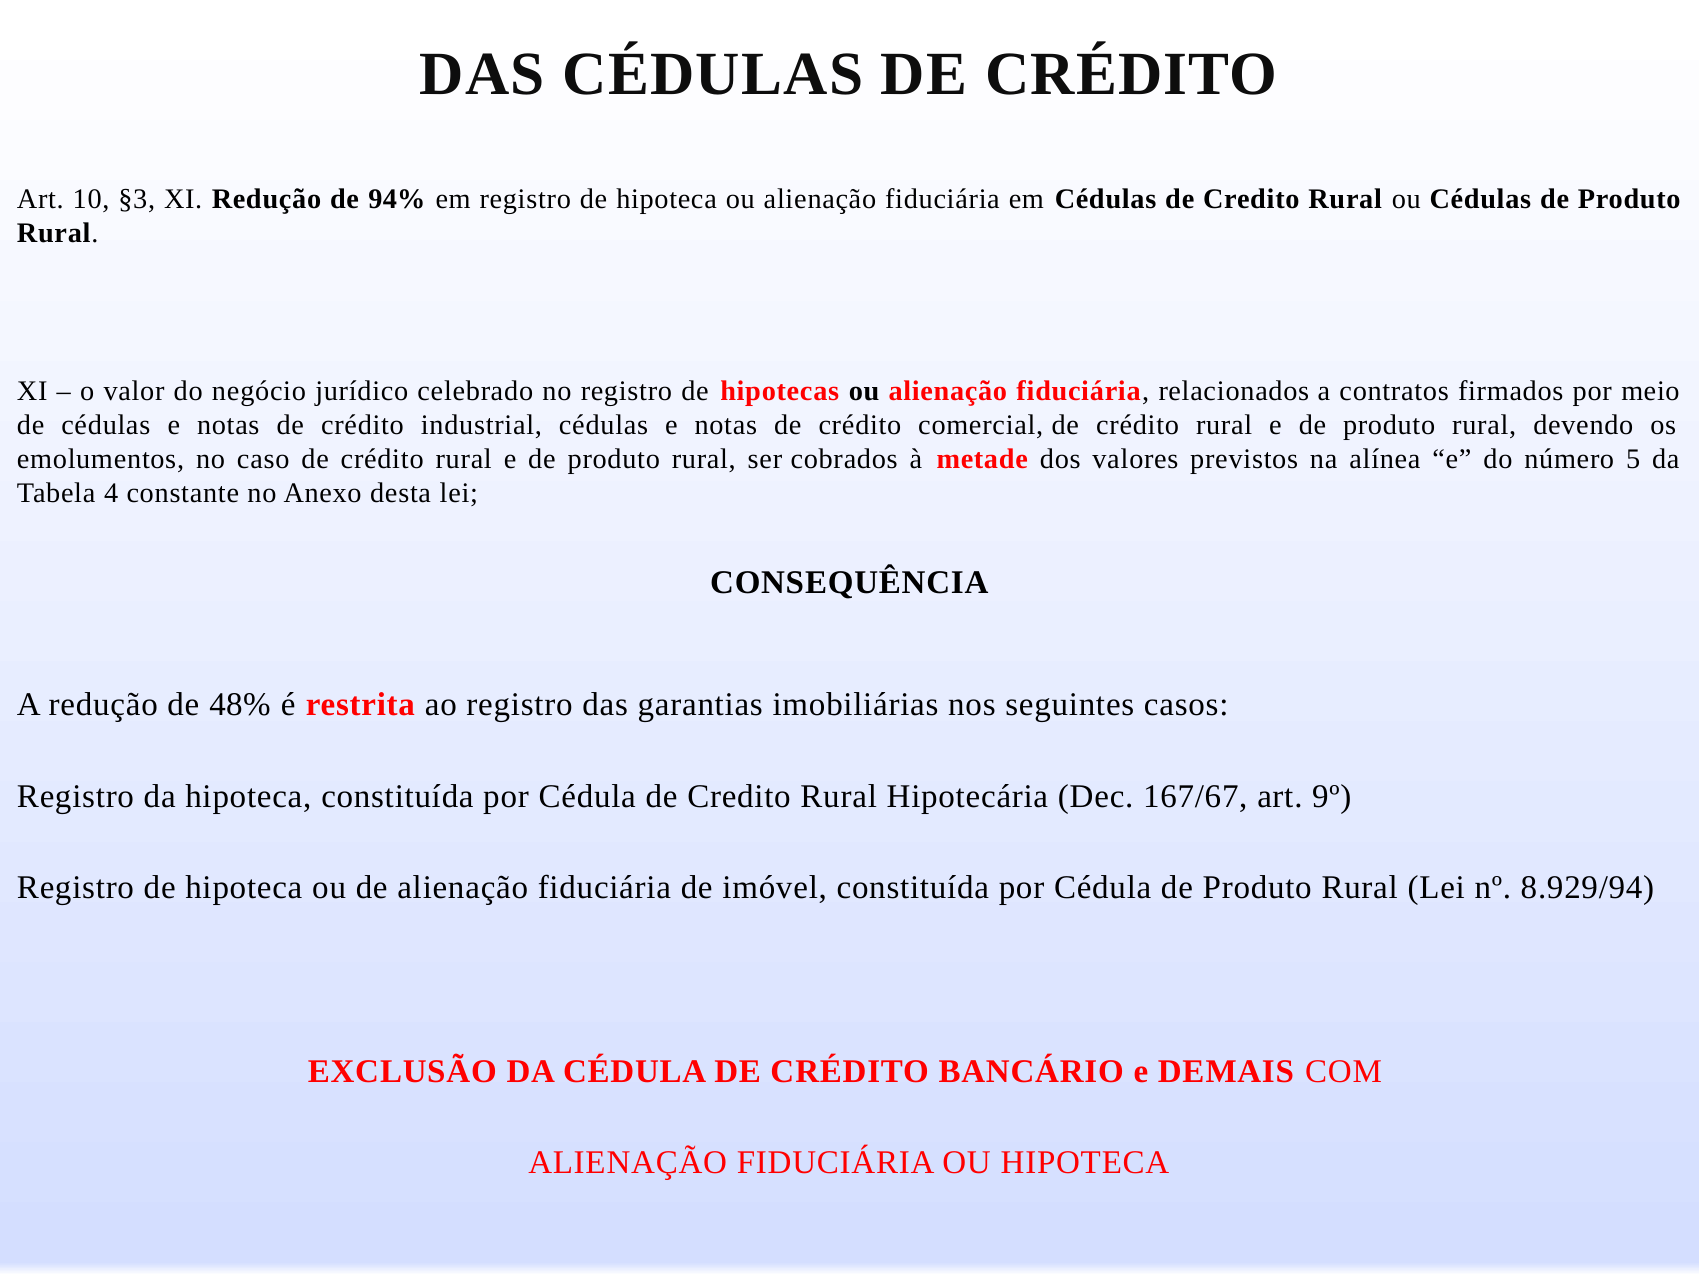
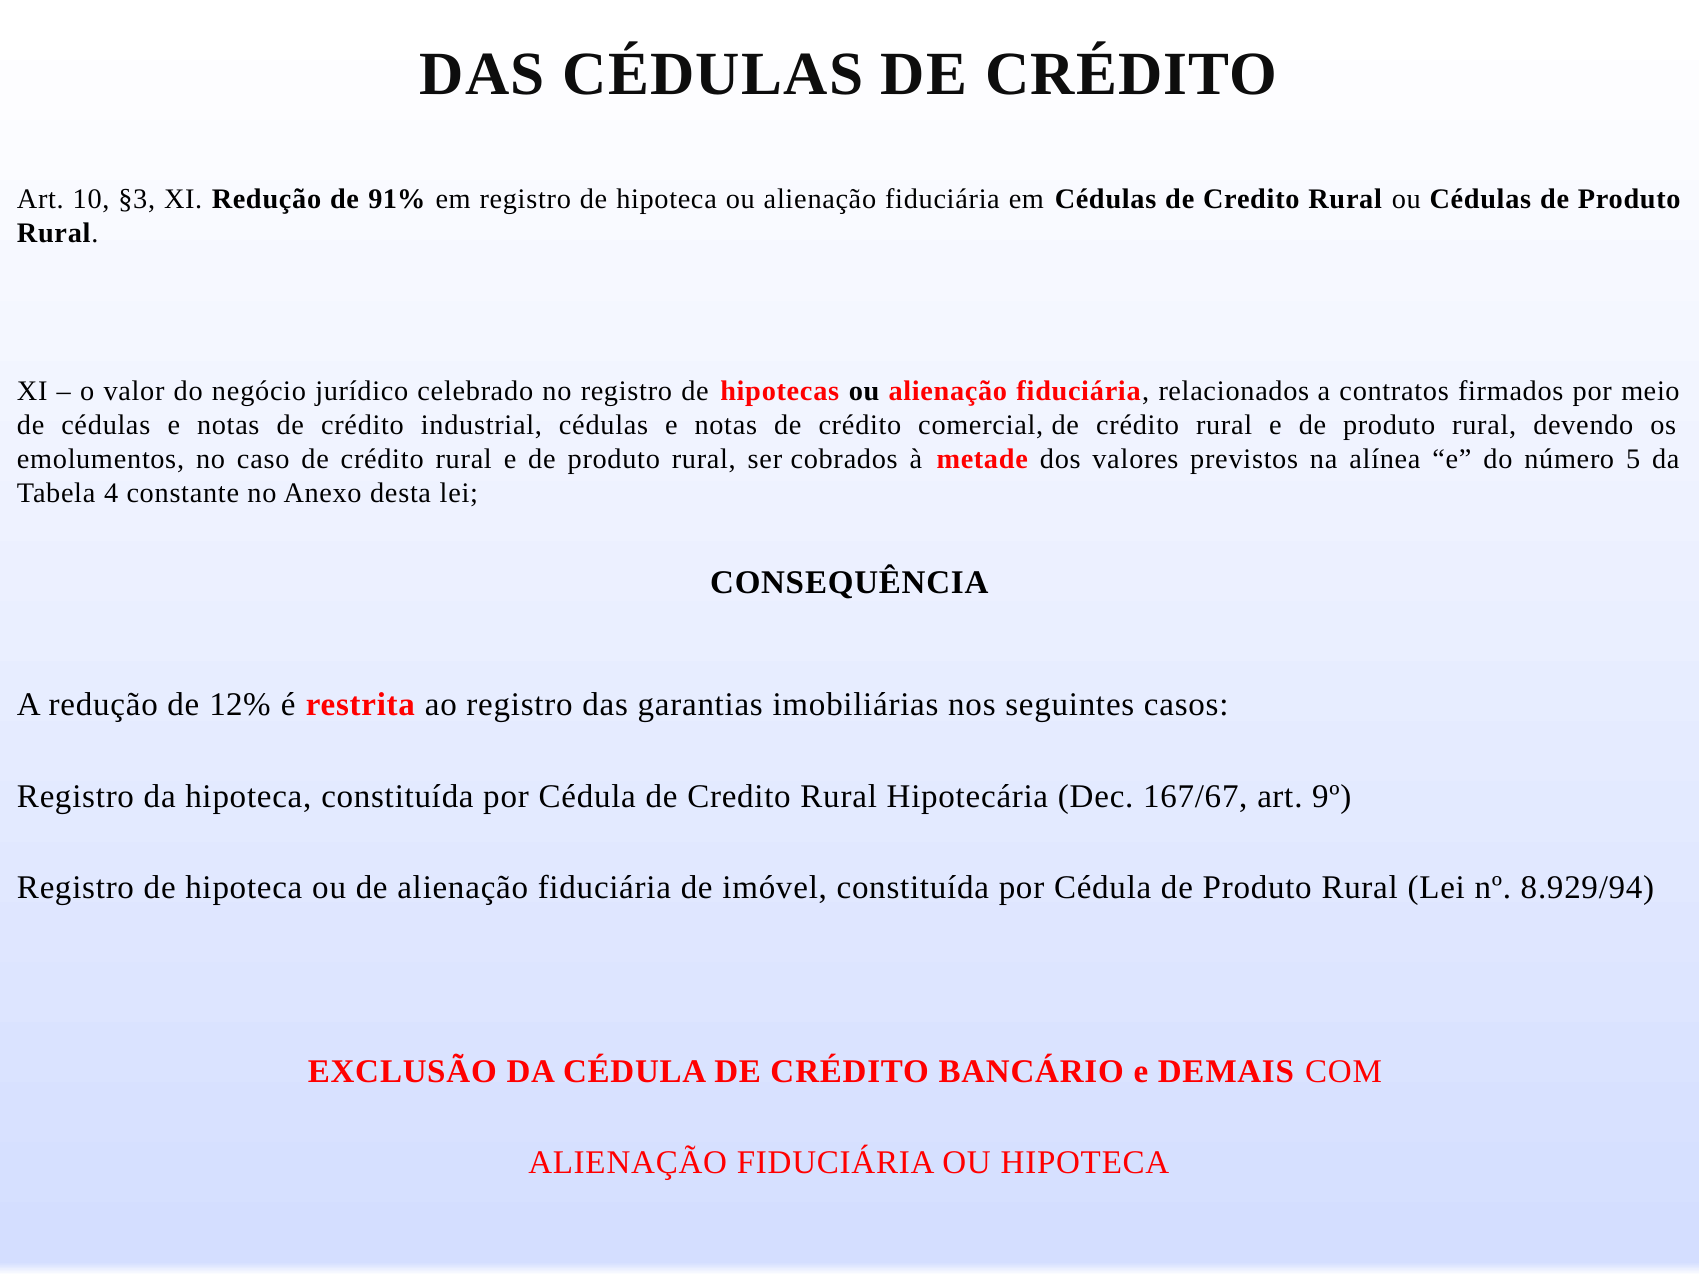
94%: 94% -> 91% (397, 199)
48%: 48% -> 12% (240, 704)
